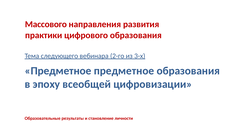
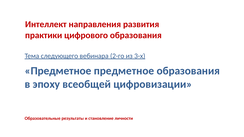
Массового: Массового -> Интеллект (46, 24)
